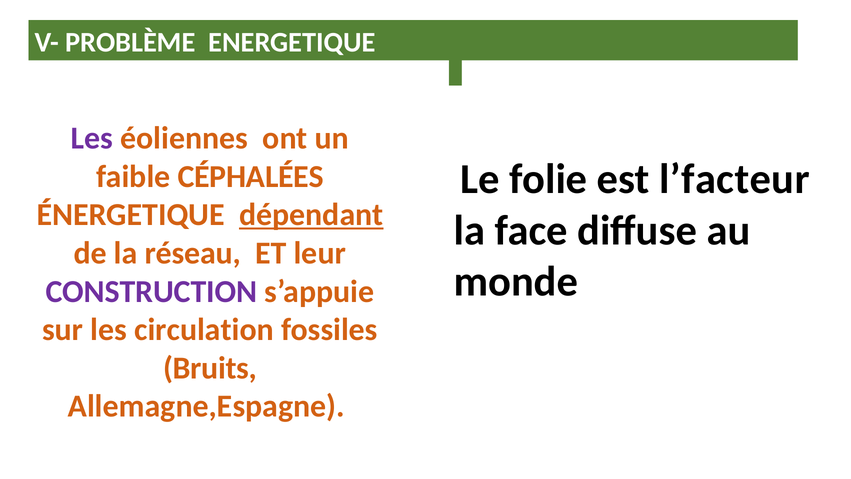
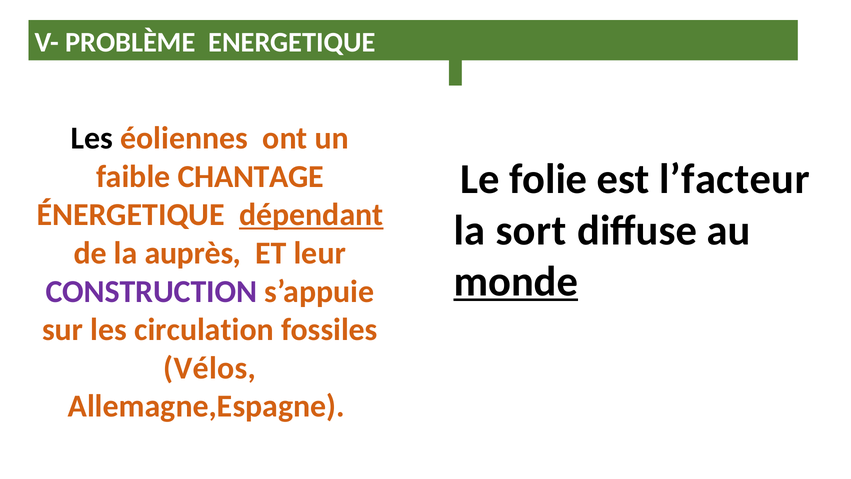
Les colour: purple -> black (92, 138)
CÉPHALÉES: CÉPHALÉES -> CHANTAGE (251, 176)
face: face -> sort (531, 230)
réseau: réseau -> auprès (193, 253)
monde underline: none -> present (516, 281)
Bruits: Bruits -> Vélos (210, 368)
